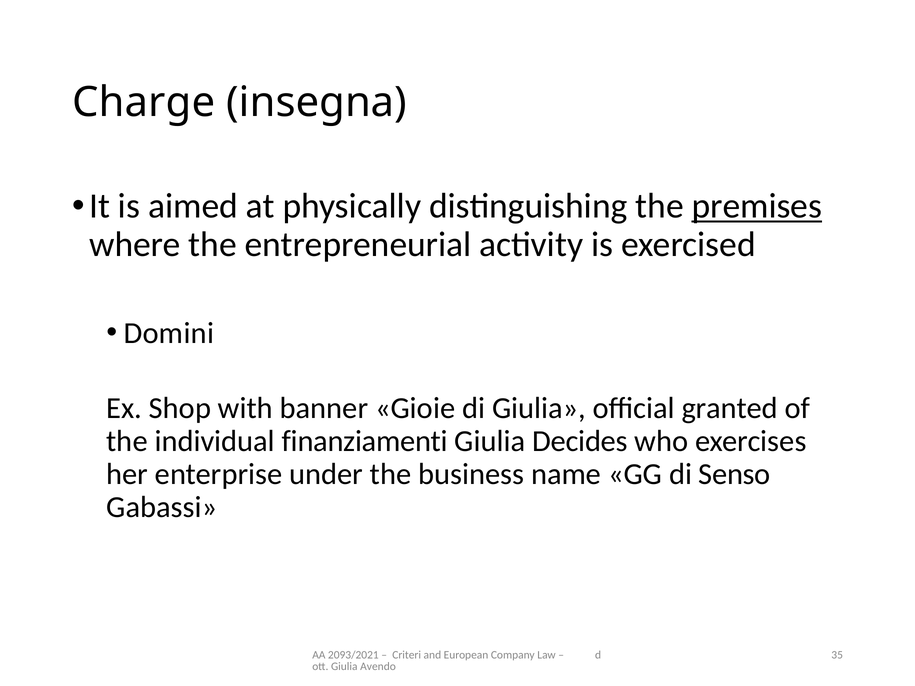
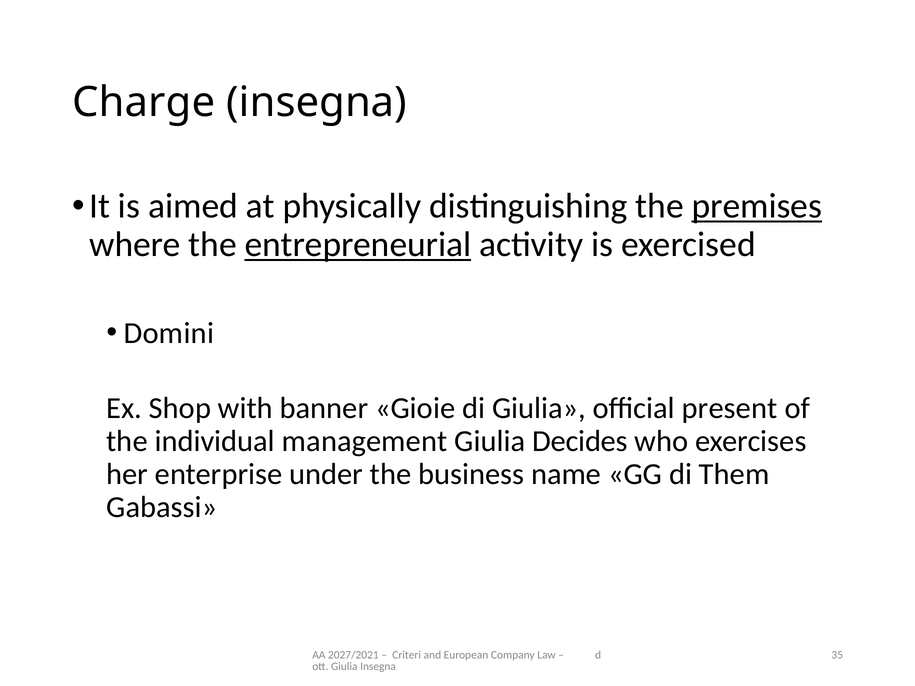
entrepreneurial underline: none -> present (358, 245)
granted: granted -> present (730, 409)
finanziamenti: finanziamenti -> management (365, 441)
Senso: Senso -> Them (734, 474)
2093/2021: 2093/2021 -> 2027/2021 (353, 655)
Giulia Avendo: Avendo -> Insegna (378, 667)
